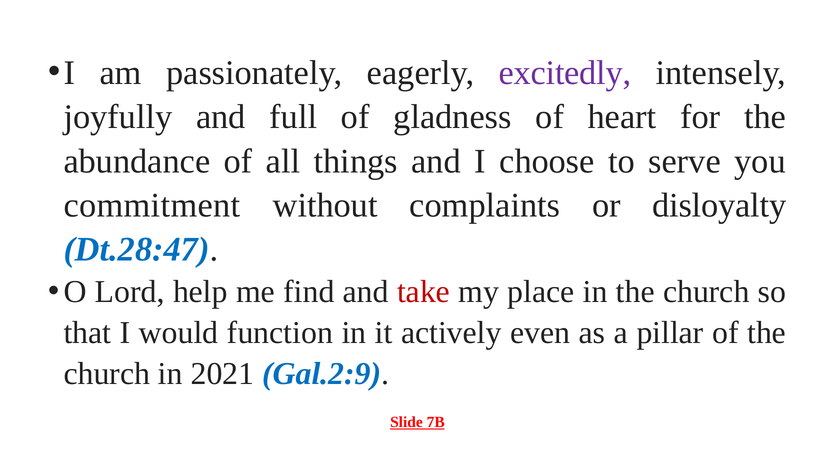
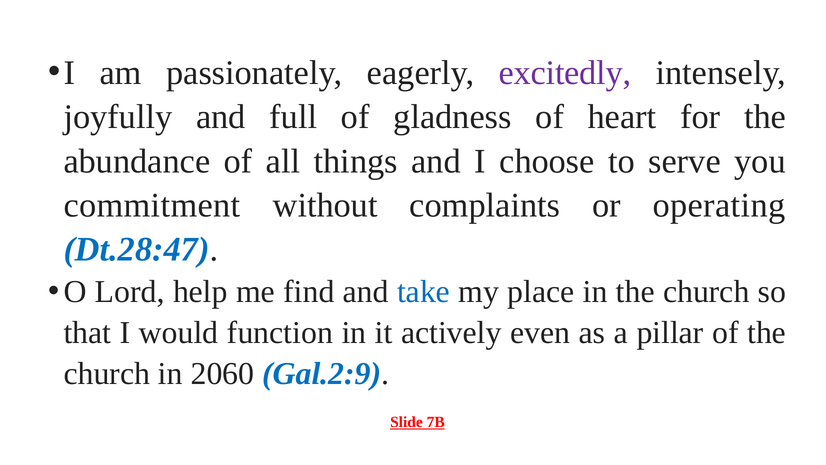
disloyalty: disloyalty -> operating (719, 205)
take colour: red -> blue (424, 292)
2021: 2021 -> 2060 (222, 373)
